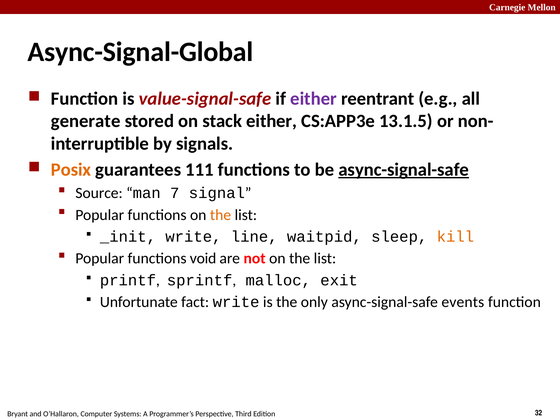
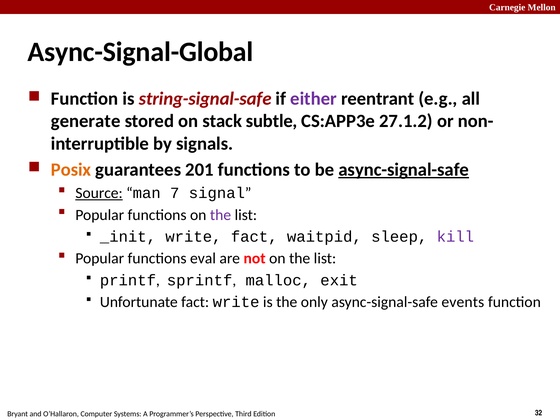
value-signal-safe: value-signal-safe -> string-signal-safe (205, 99)
stack either: either -> subtle (272, 121)
13.1.5: 13.1.5 -> 27.1.2 (406, 121)
111: 111 -> 201 (199, 170)
Source underline: none -> present (99, 193)
the colour: orange -> purple (221, 215)
write line: line -> fact (254, 237)
kill colour: orange -> purple (455, 237)
void: void -> eval (203, 258)
